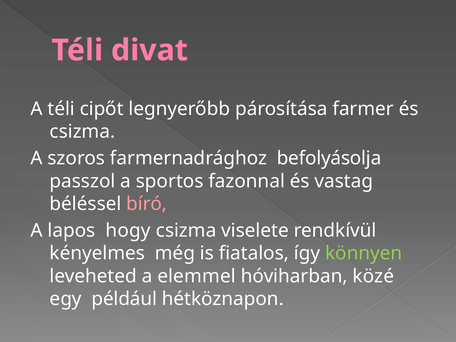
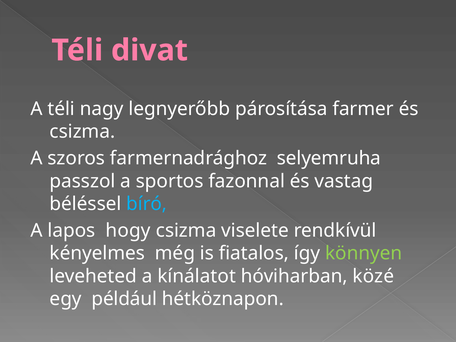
cipőt: cipőt -> nagy (102, 109)
befolyásolja: befolyásolja -> selyemruha (329, 158)
bíró colour: pink -> light blue (147, 204)
elemmel: elemmel -> kínálatot (197, 276)
